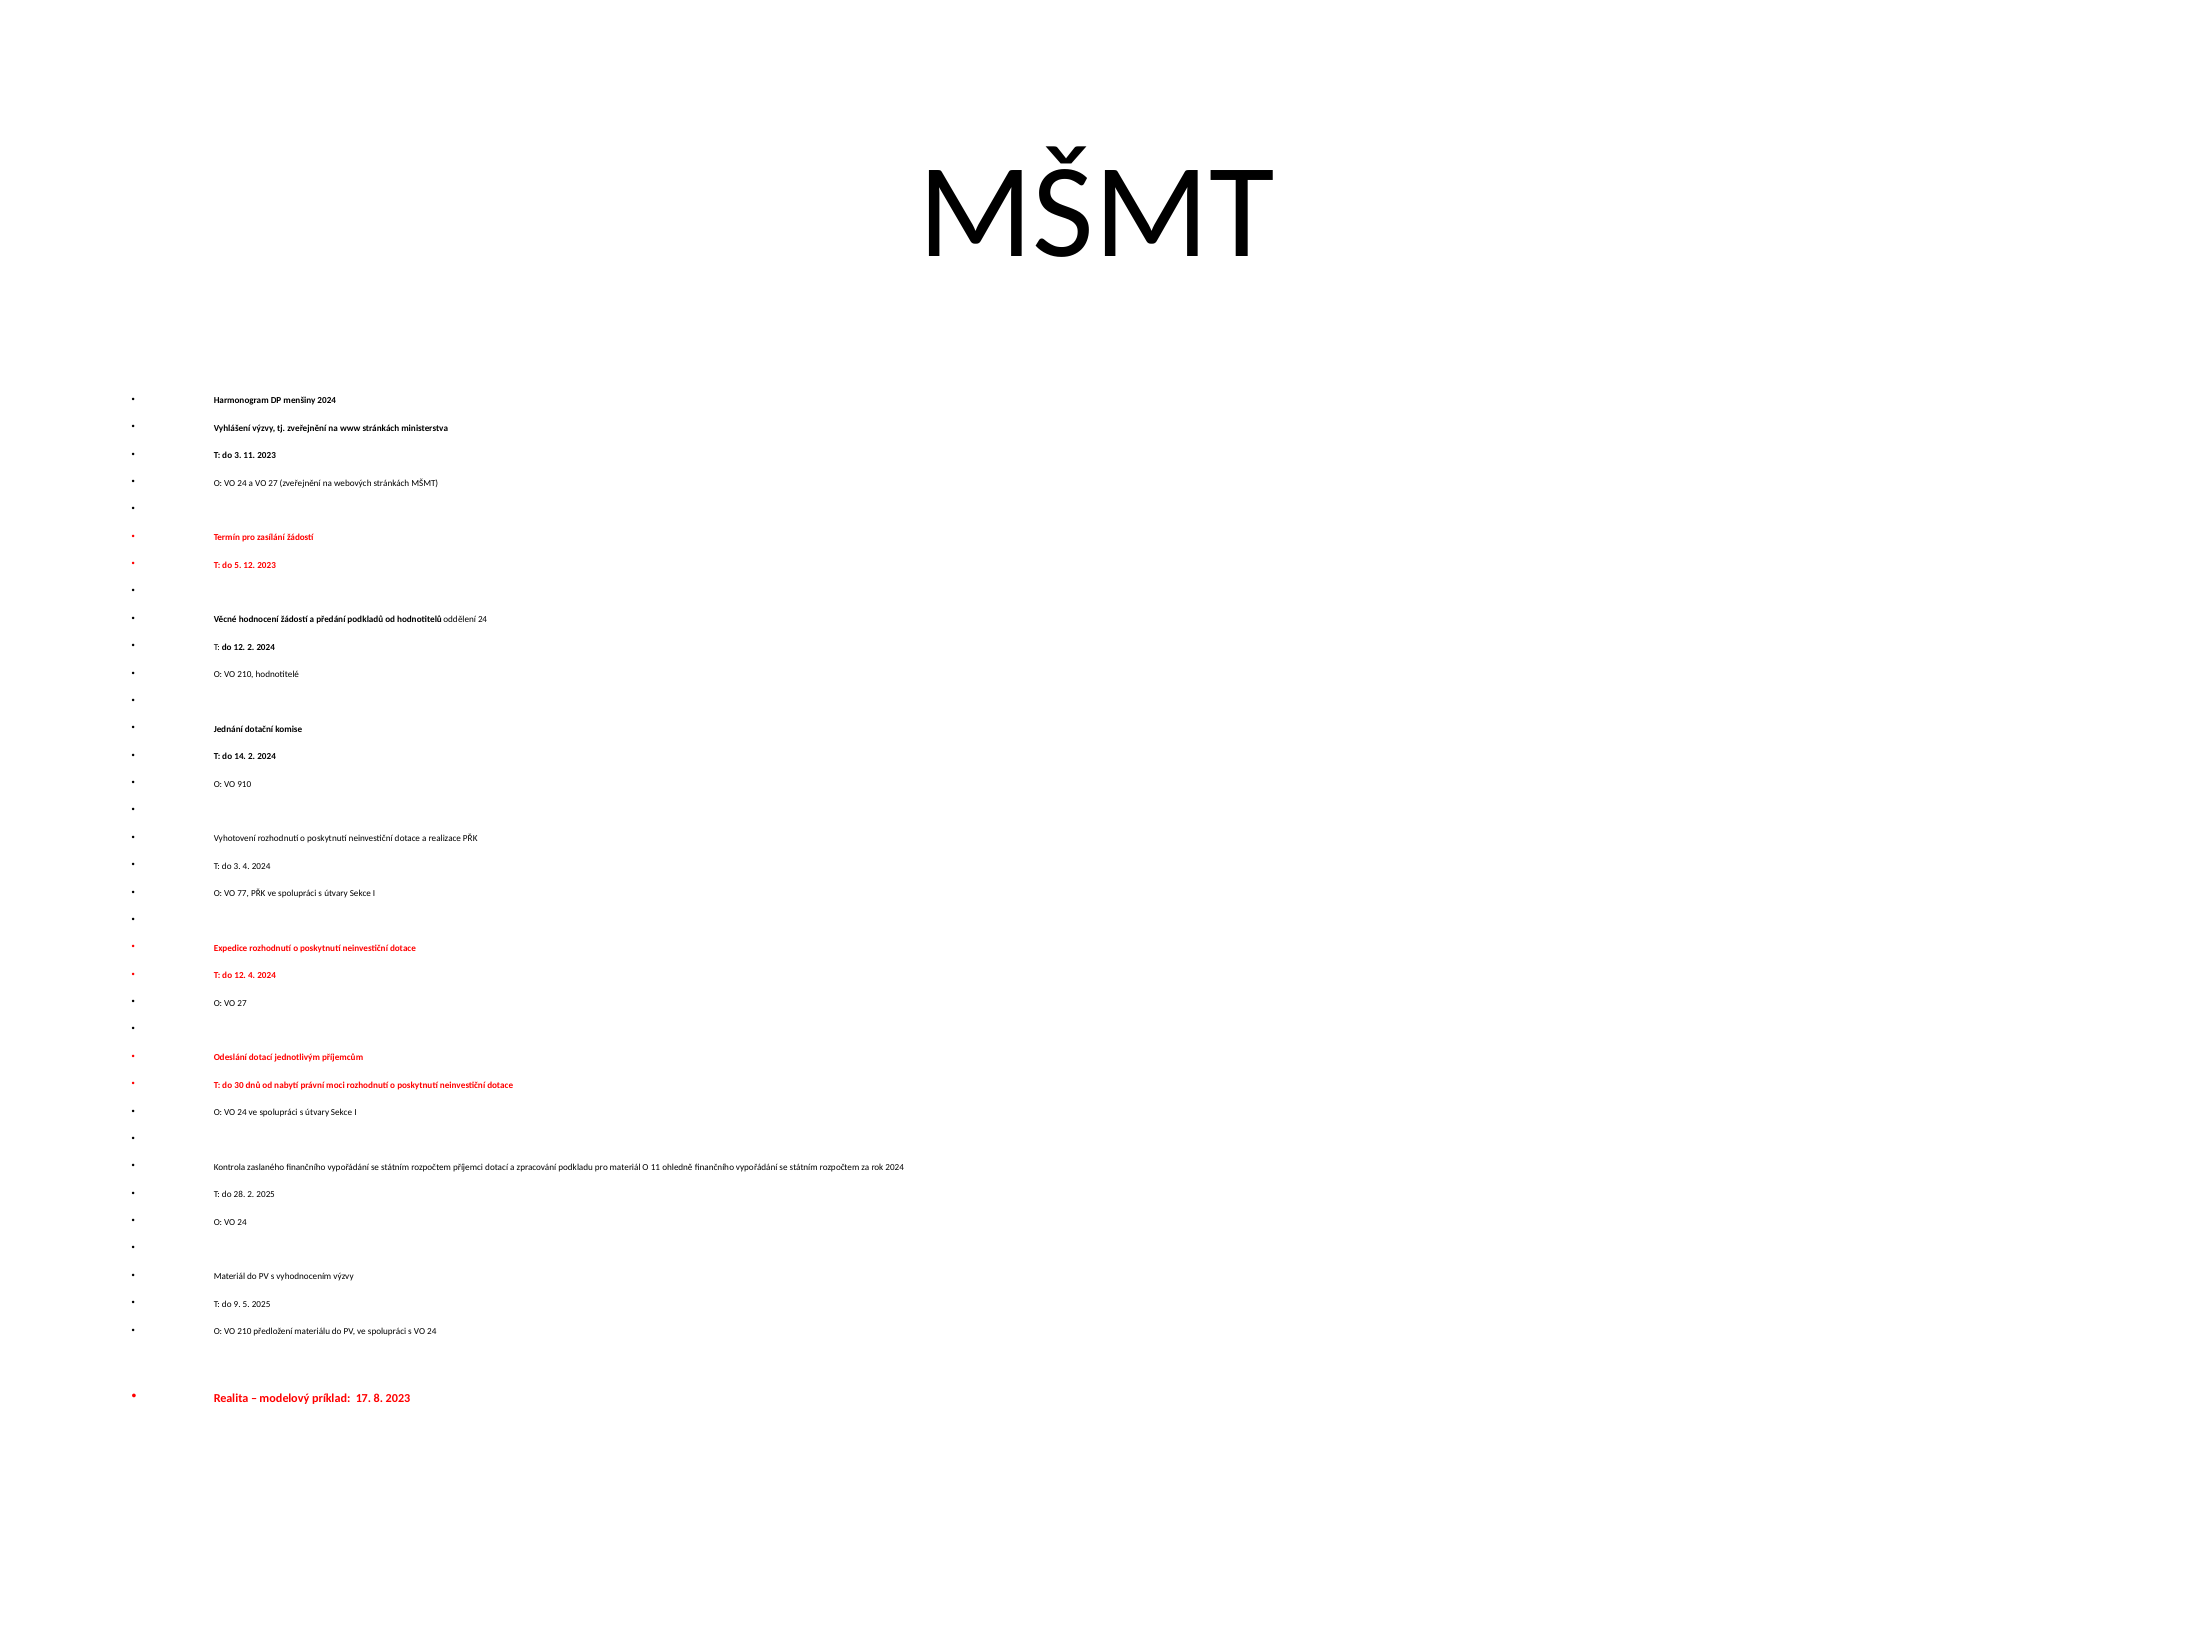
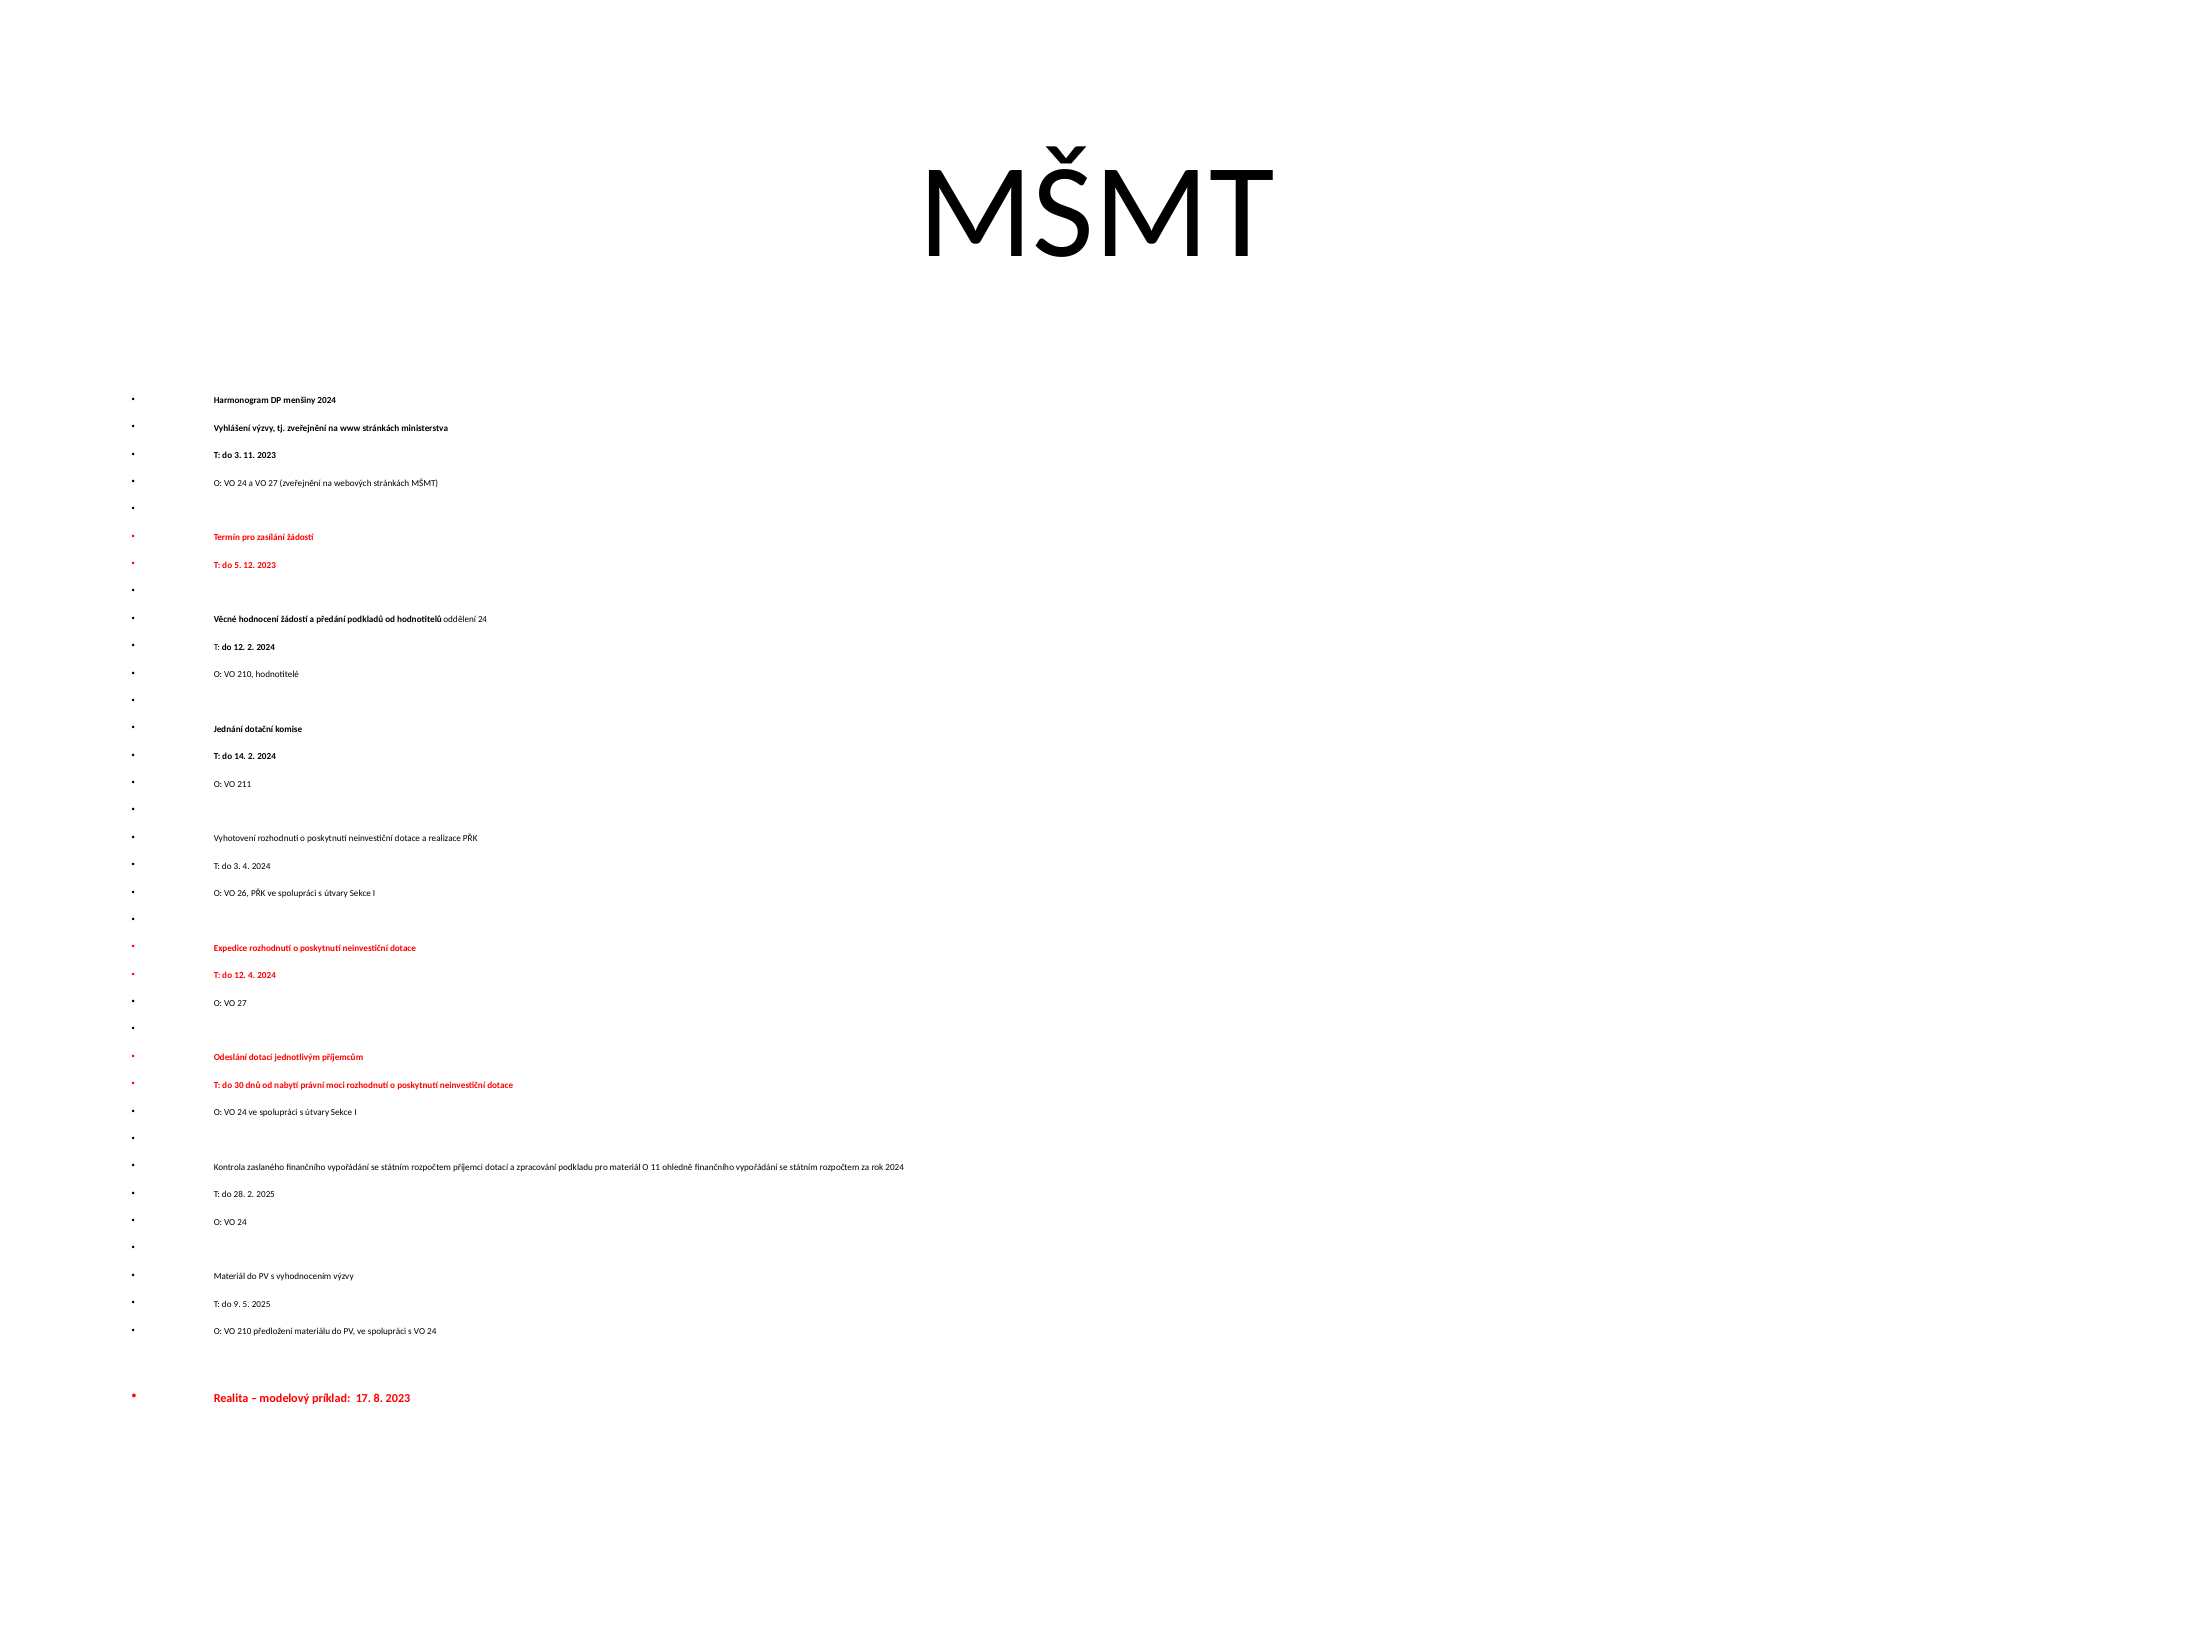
910: 910 -> 211 (244, 784)
77: 77 -> 26 (243, 894)
